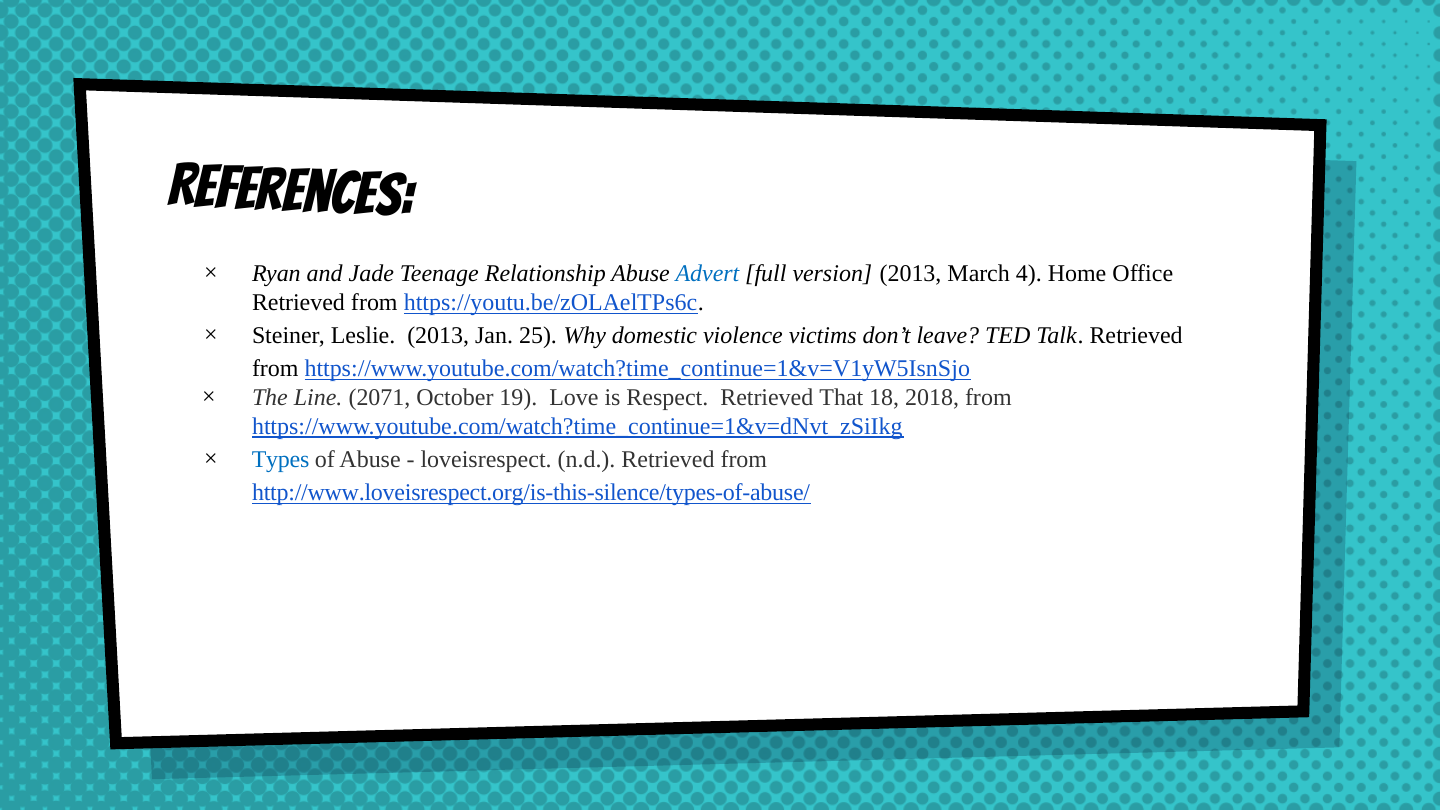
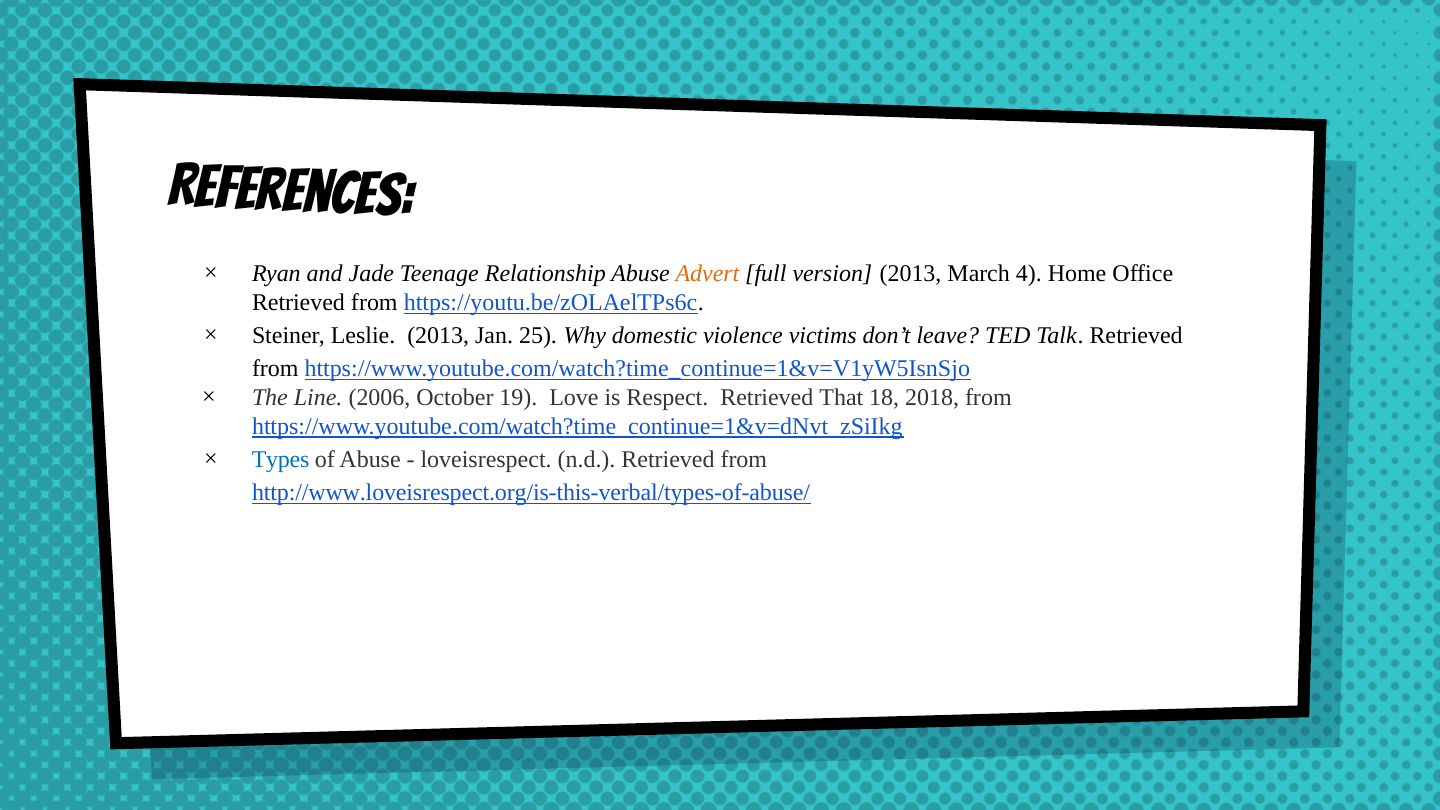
Advert colour: blue -> orange (707, 274)
2071: 2071 -> 2006 (379, 398)
http://www.loveisrespect.org/is-this-silence/types-of-abuse/: http://www.loveisrespect.org/is-this-silence/types-of-abuse/ -> http://www.loveisrespect.org/is-this-verbal/types-of-abuse/ (531, 493)
